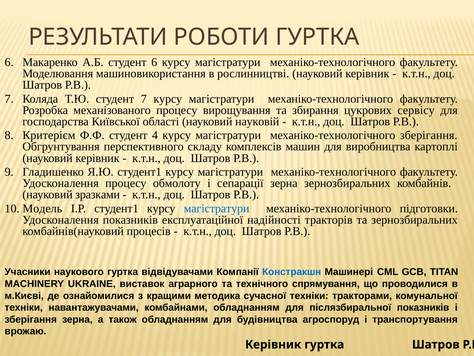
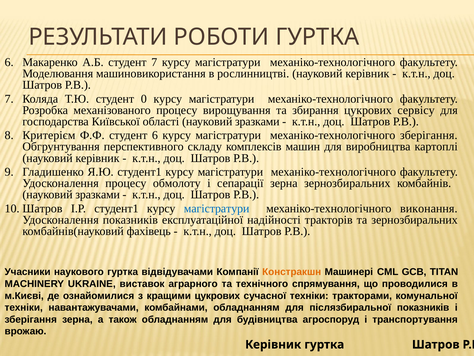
студент 6: 6 -> 7 (154, 62)
студент 7: 7 -> 0 (144, 99)
області науковий науковій: науковій -> зразками (257, 121)
студент 4: 4 -> 6 (155, 135)
Модель: Модель -> Шатров (42, 208)
підготовки: підготовки -> виконання (429, 208)
процесів: процесів -> фахівець (149, 231)
Констракшн colour: blue -> orange (292, 272)
кращими методика: методика -> цукрових (217, 295)
